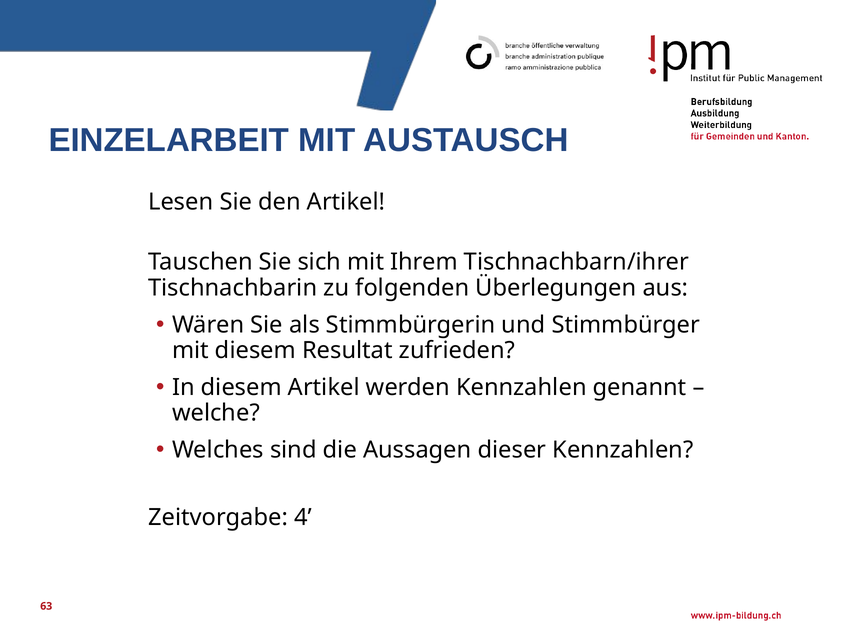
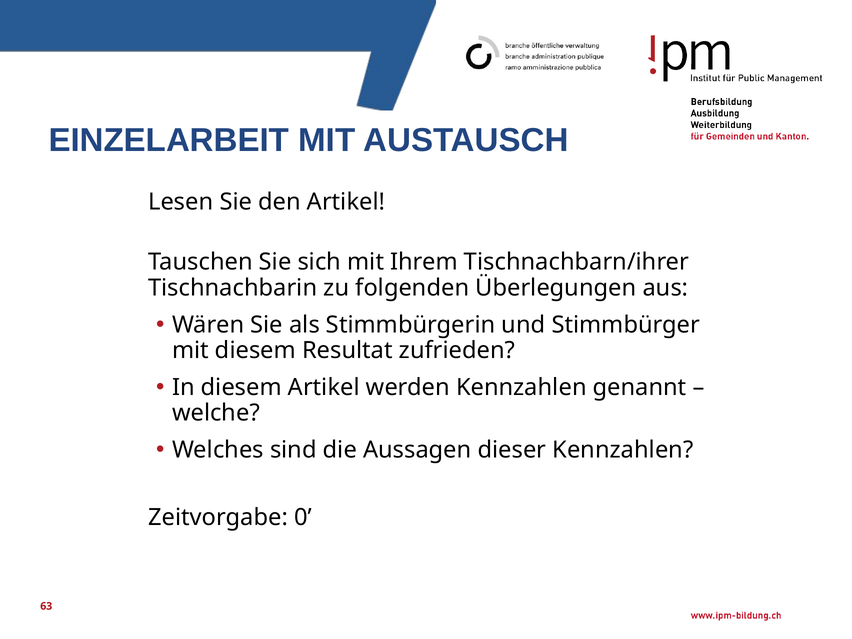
4: 4 -> 0 (303, 517)
